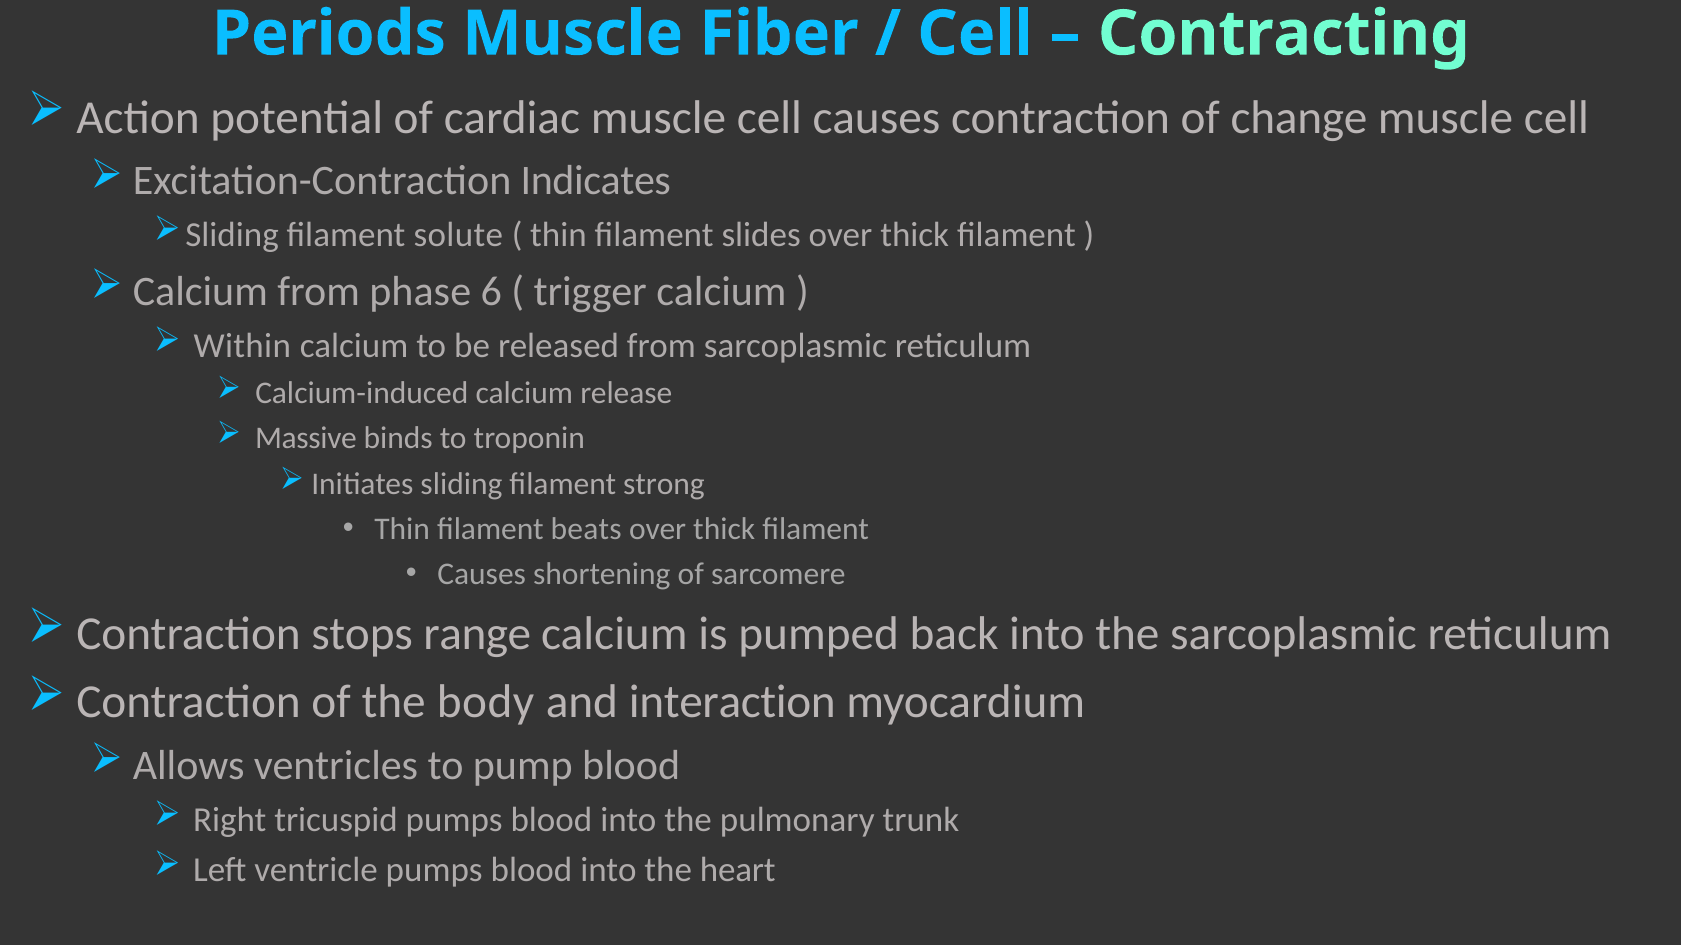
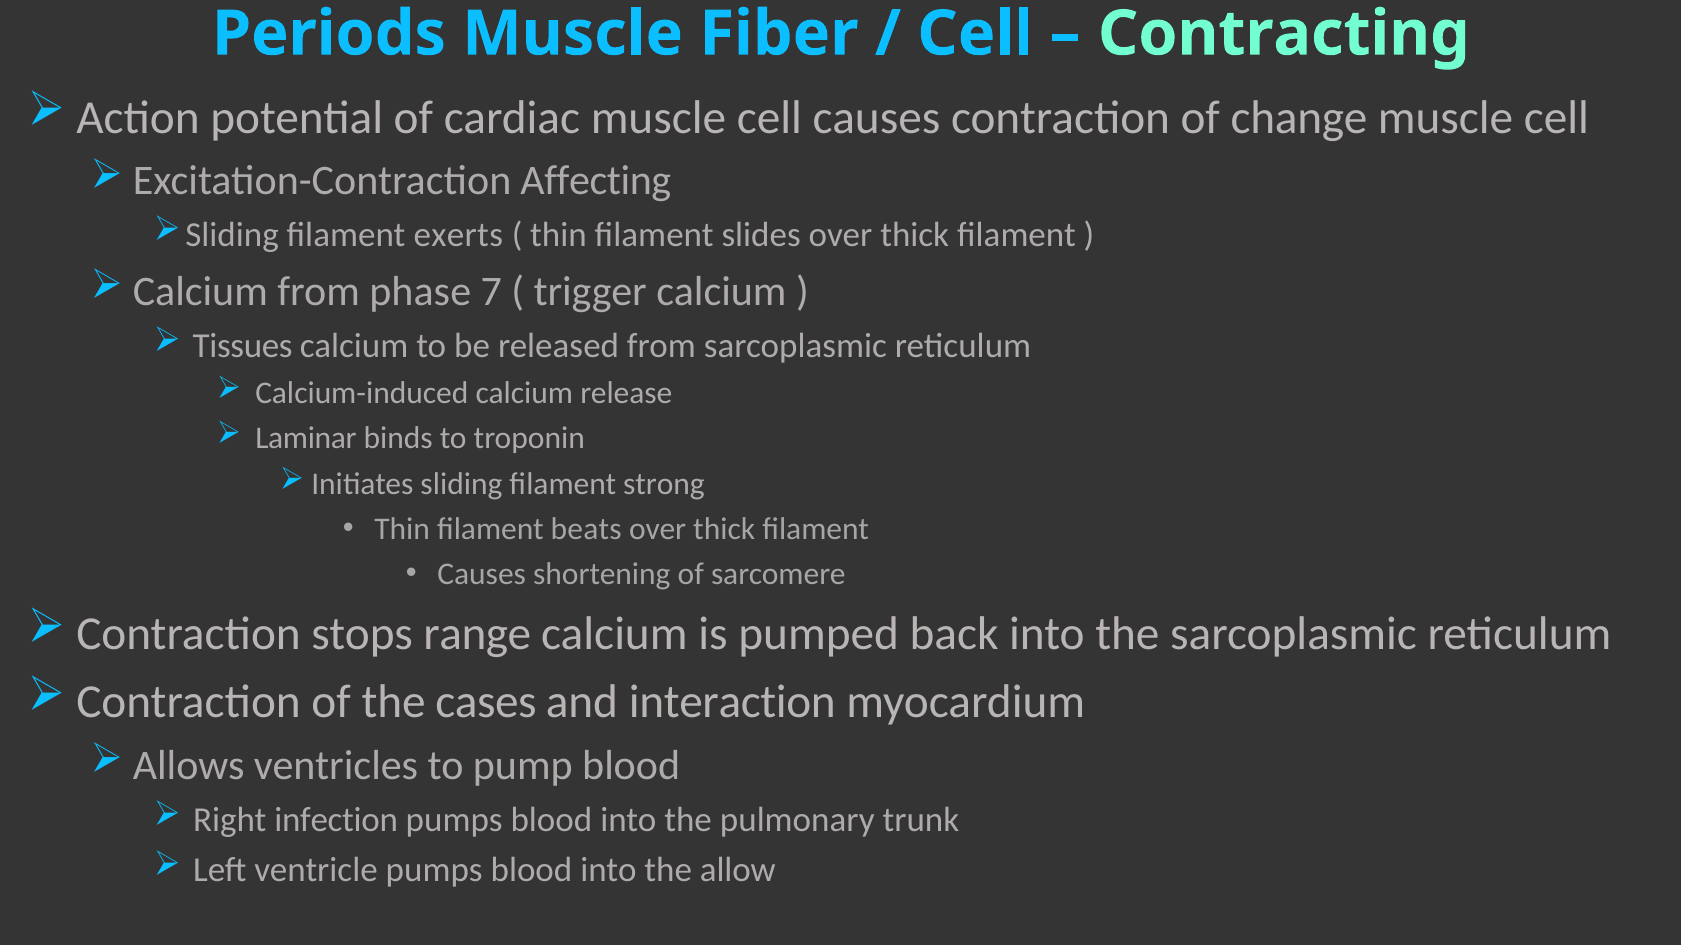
Indicates: Indicates -> Affecting (596, 181)
solute: solute -> exerts (458, 235)
6: 6 -> 7 (491, 292)
Within: Within -> Tissues (243, 346)
Massive: Massive -> Laminar (306, 439)
body: body -> cases (486, 703)
tricuspid: tricuspid -> infection (336, 820)
heart: heart -> allow (738, 871)
